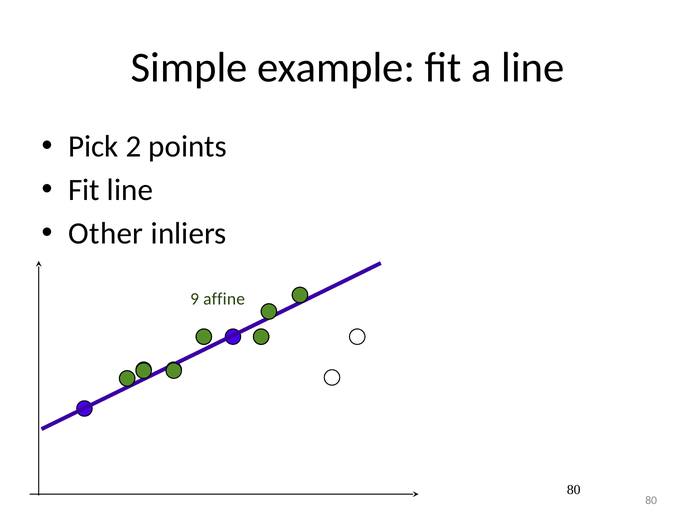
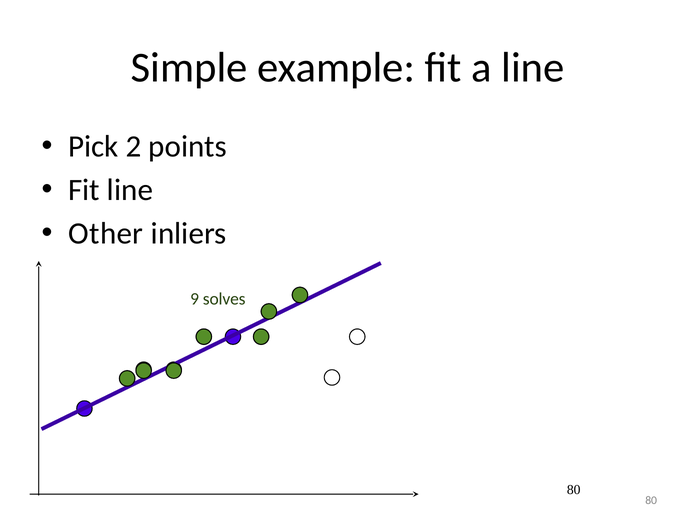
affine: affine -> solves (224, 299)
